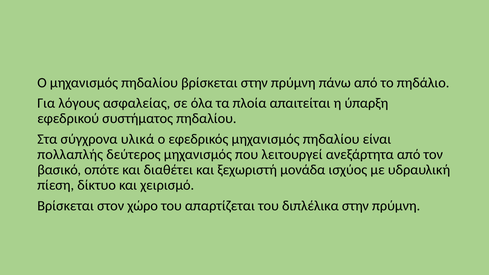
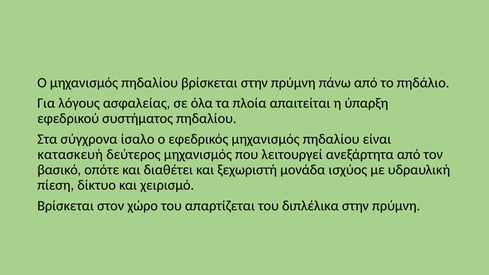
υλικά: υλικά -> ίσαλο (138, 139)
πολλαπλής: πολλαπλής -> κατασκευή (70, 154)
